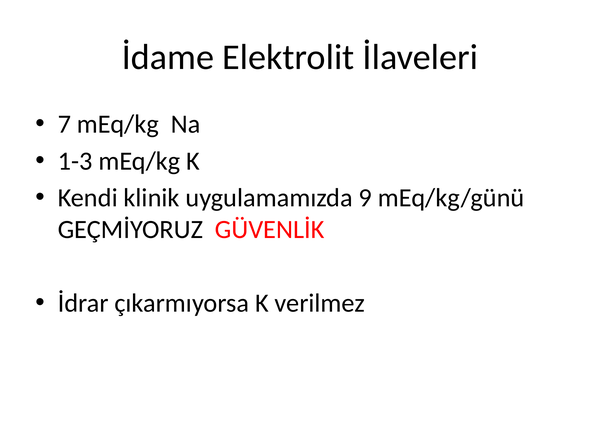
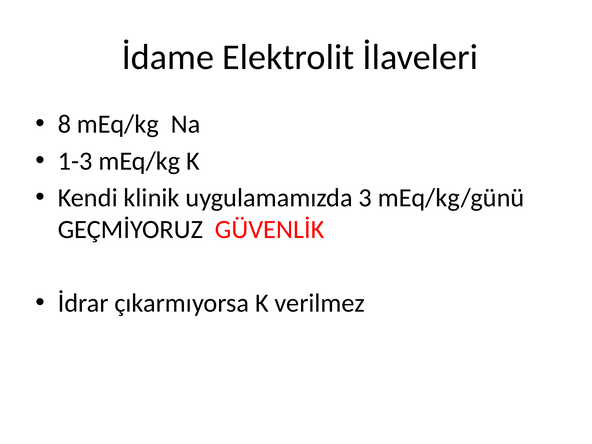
7: 7 -> 8 (64, 124)
9: 9 -> 3 (365, 198)
